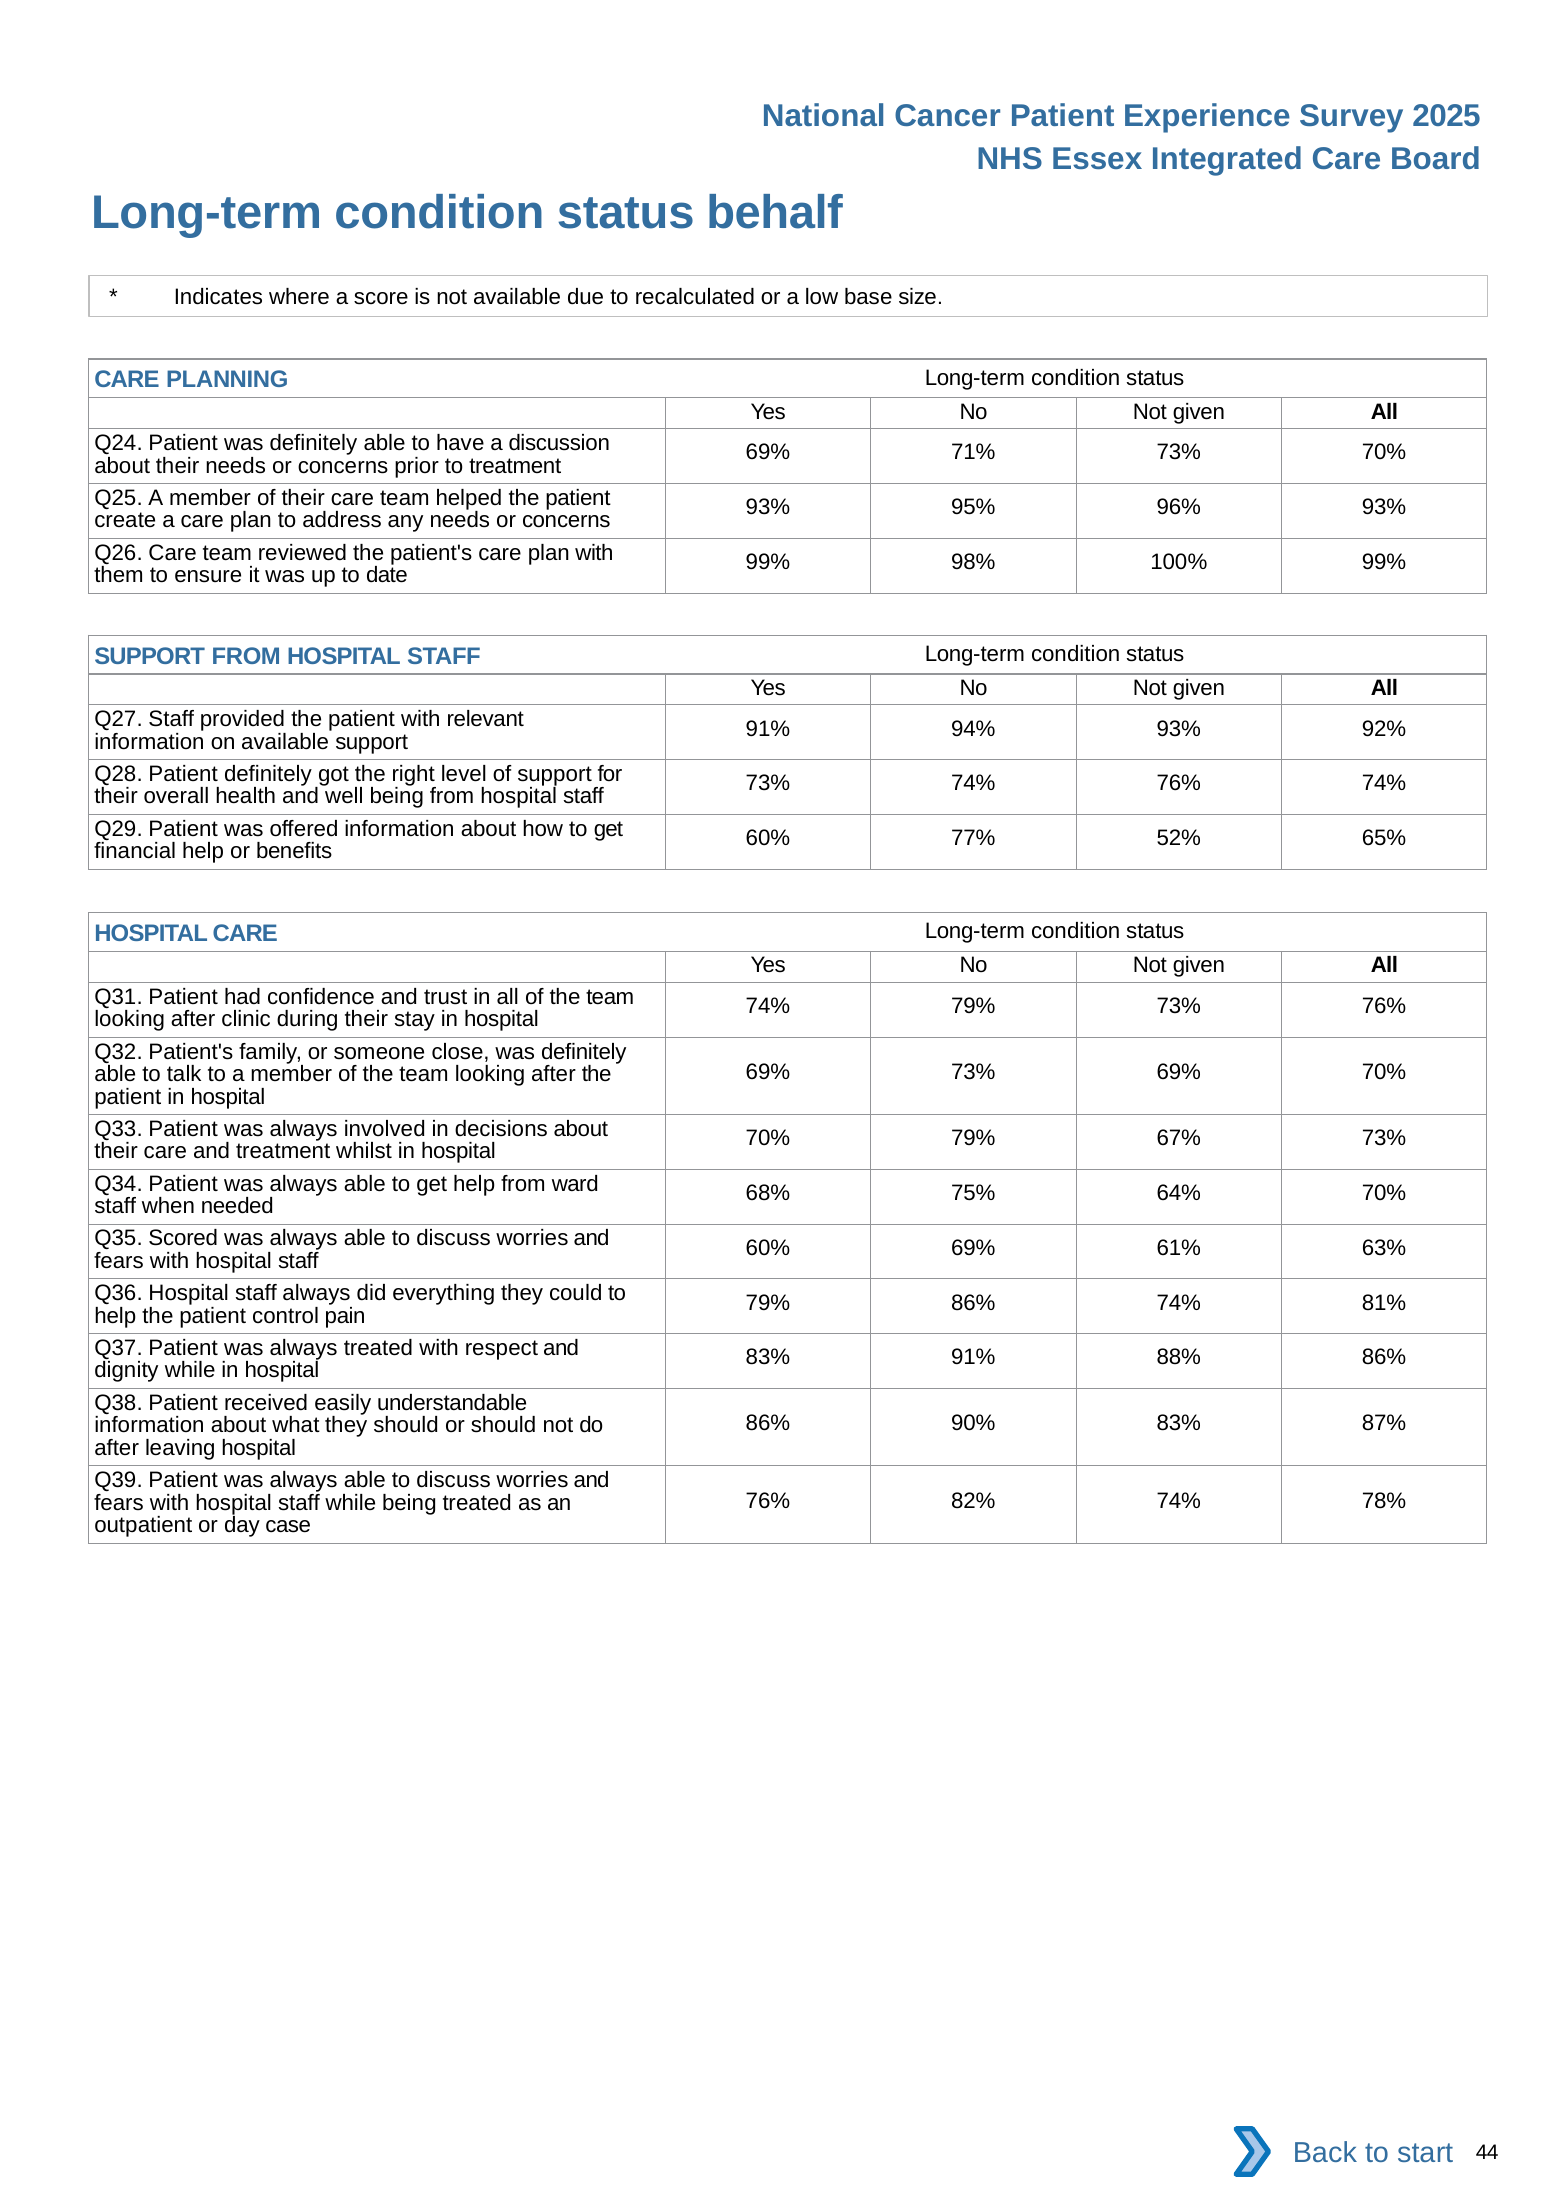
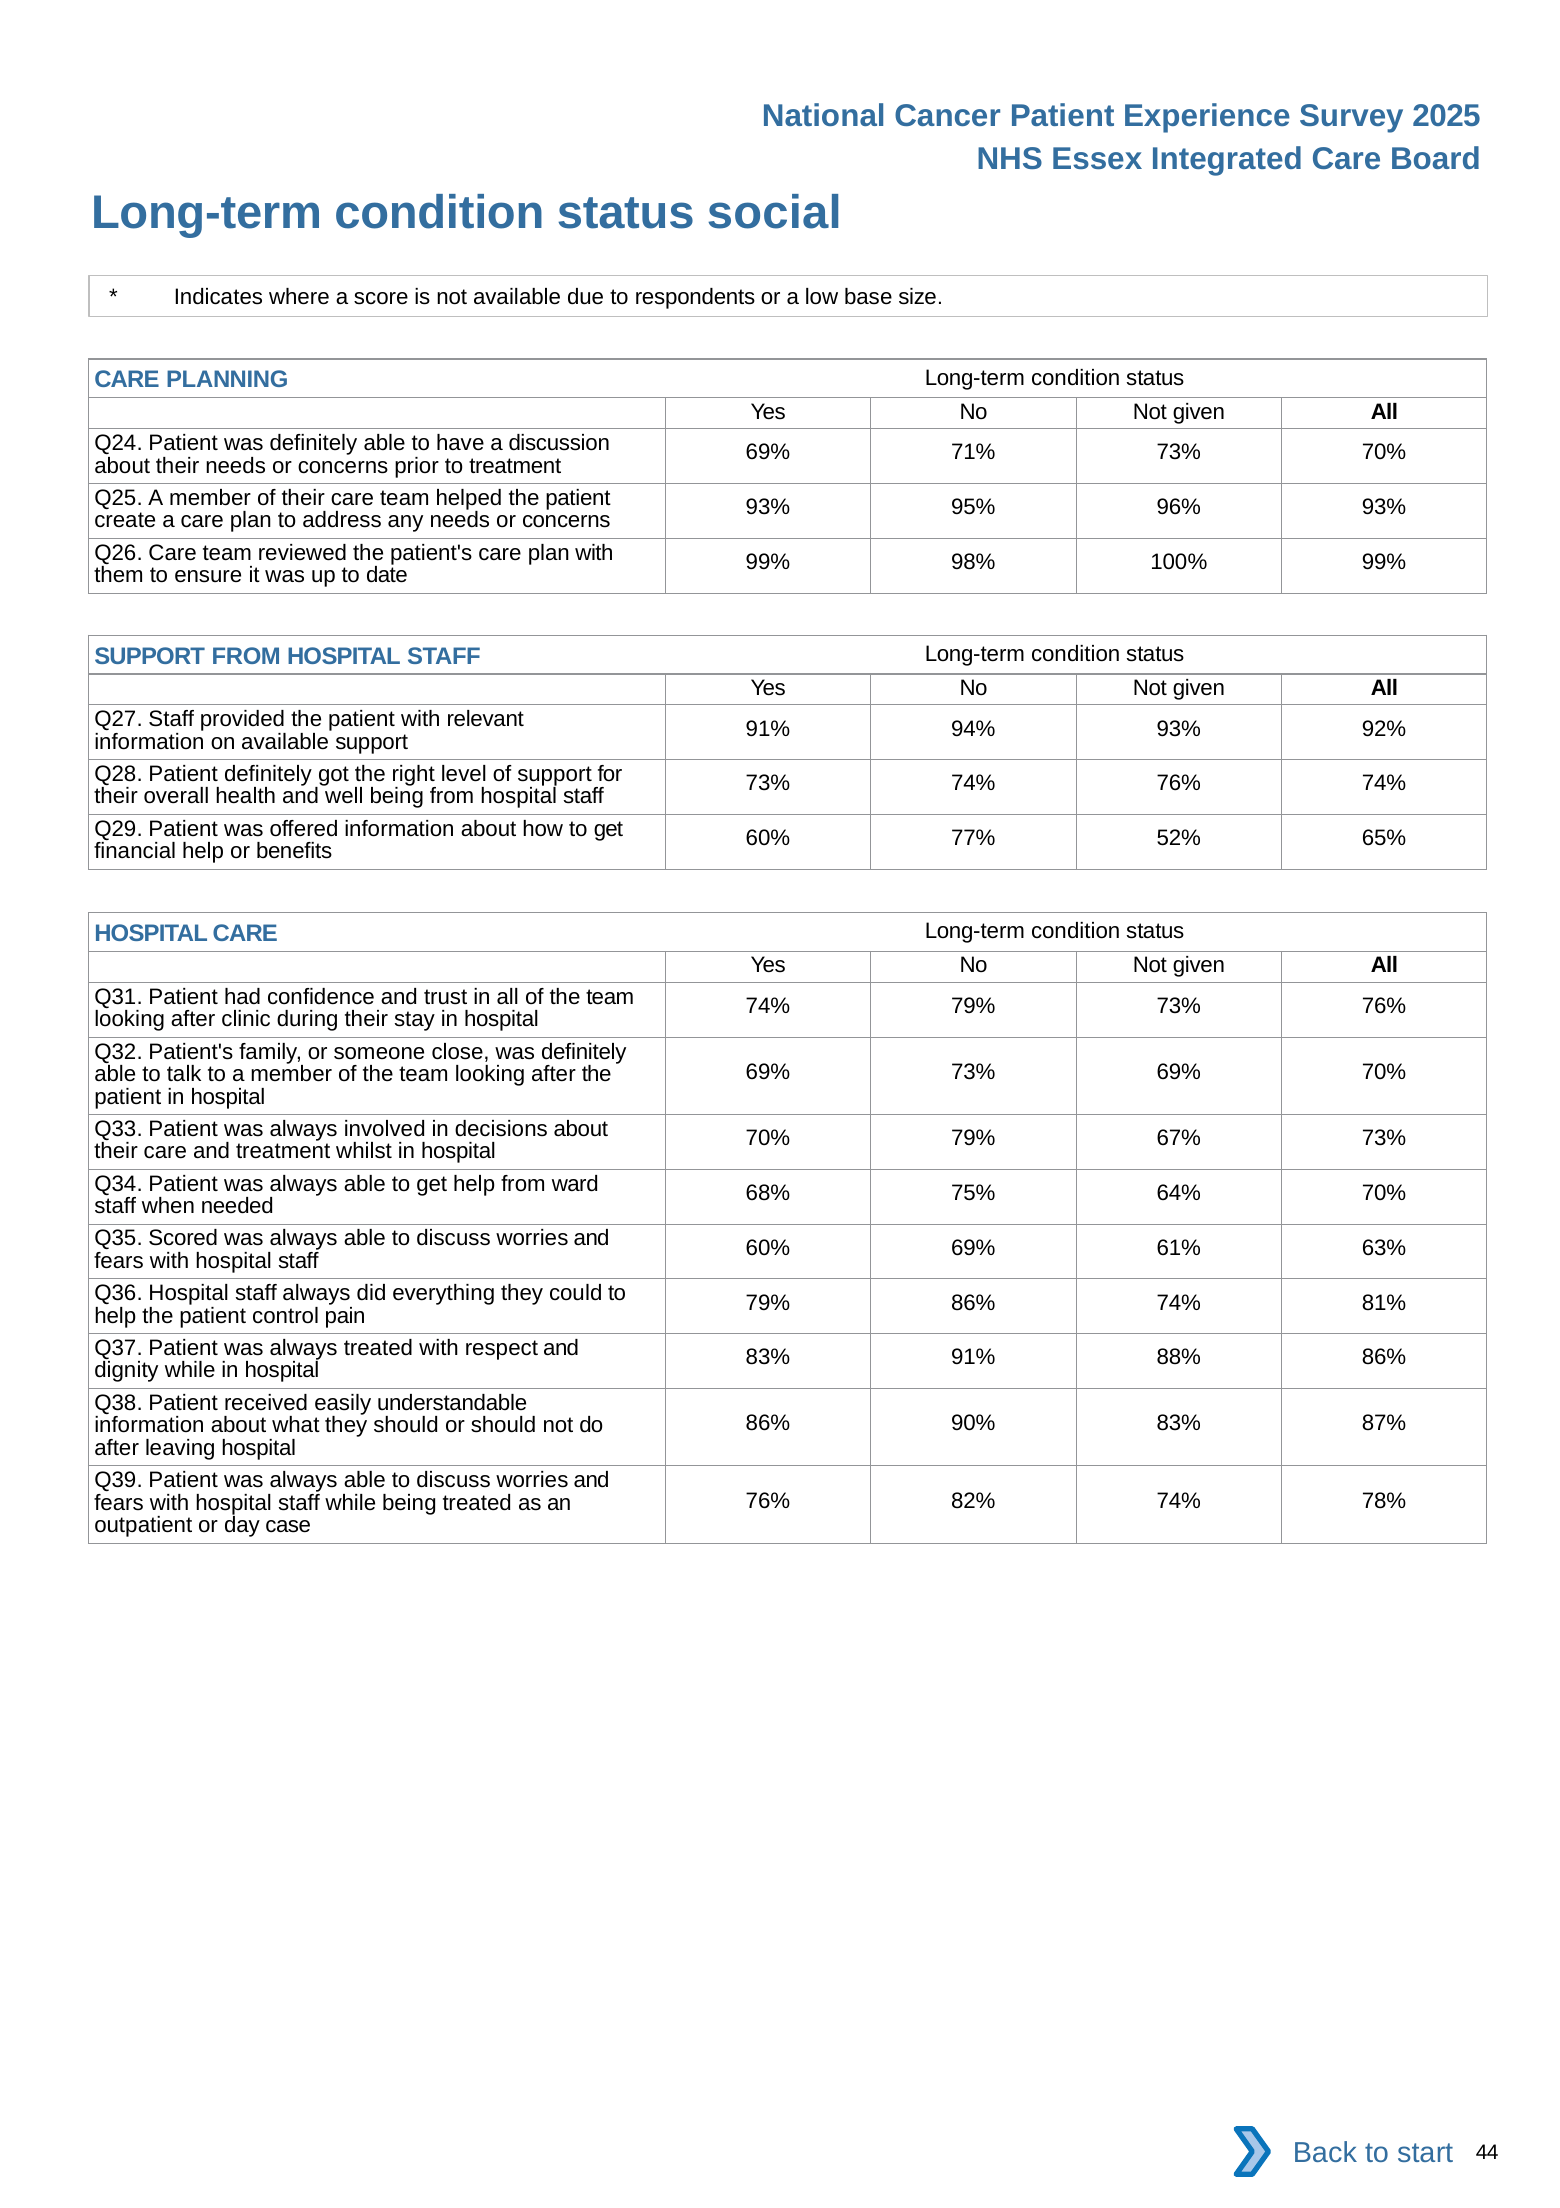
behalf: behalf -> social (774, 213)
recalculated: recalculated -> respondents (695, 298)
